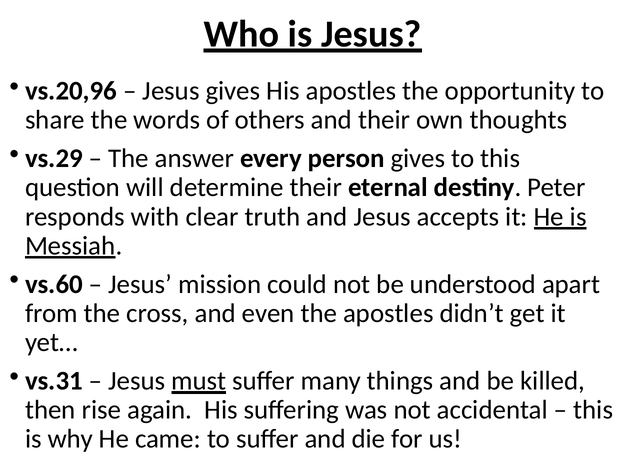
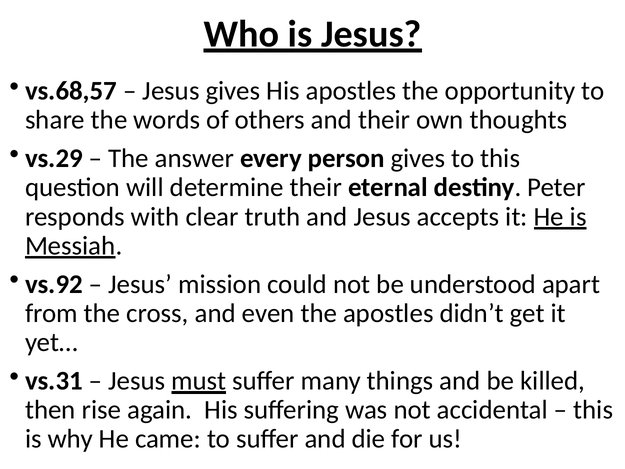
vs.20,96: vs.20,96 -> vs.68,57 (71, 91)
vs.60: vs.60 -> vs.92 (54, 284)
